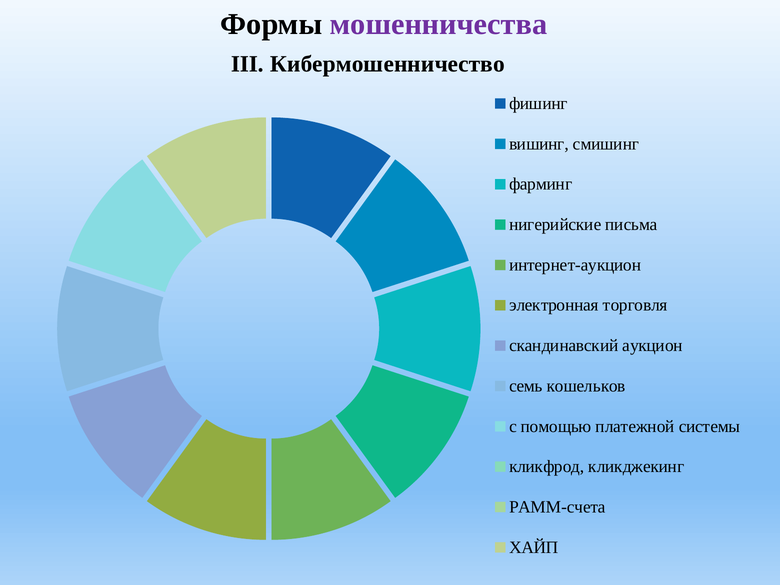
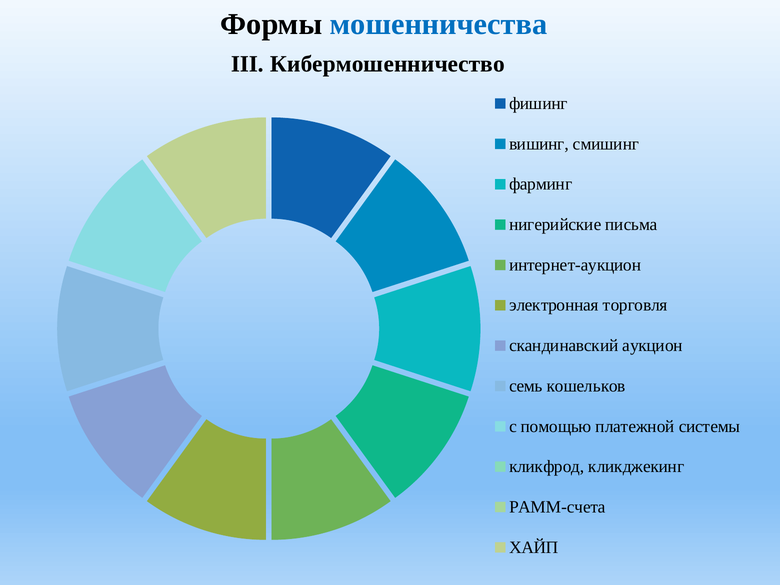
мошенничества colour: purple -> blue (438, 24)
